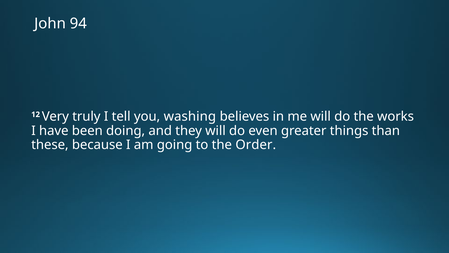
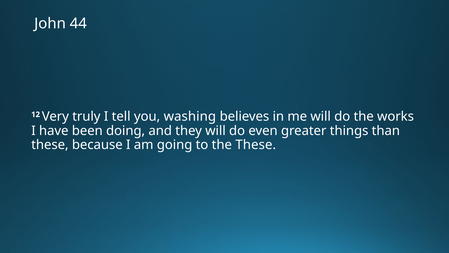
94: 94 -> 44 (78, 23)
the Order: Order -> These (256, 145)
